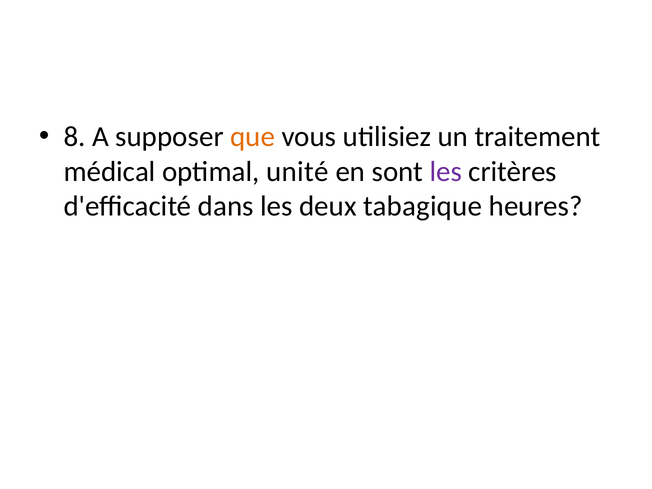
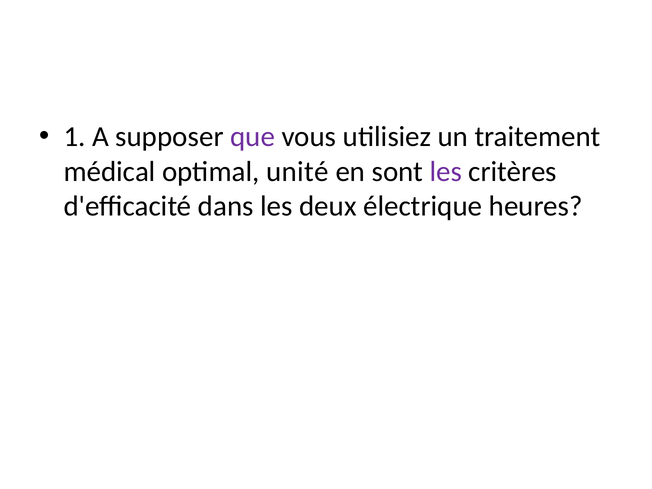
8: 8 -> 1 (75, 137)
que colour: orange -> purple (253, 137)
tabagique: tabagique -> électrique (423, 206)
